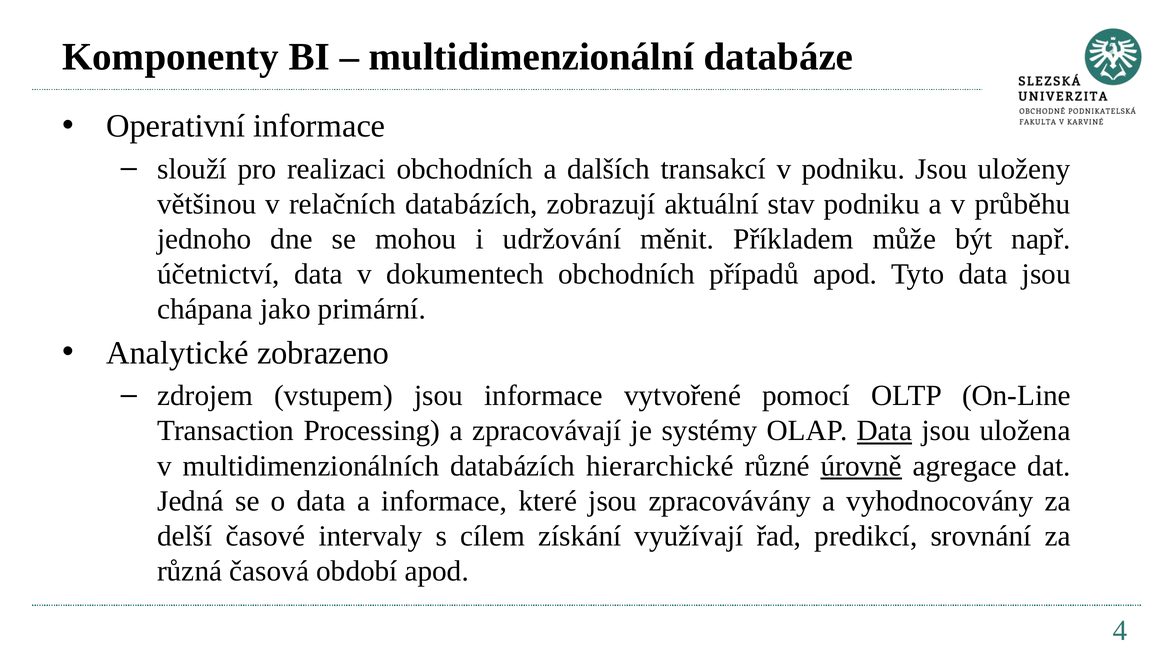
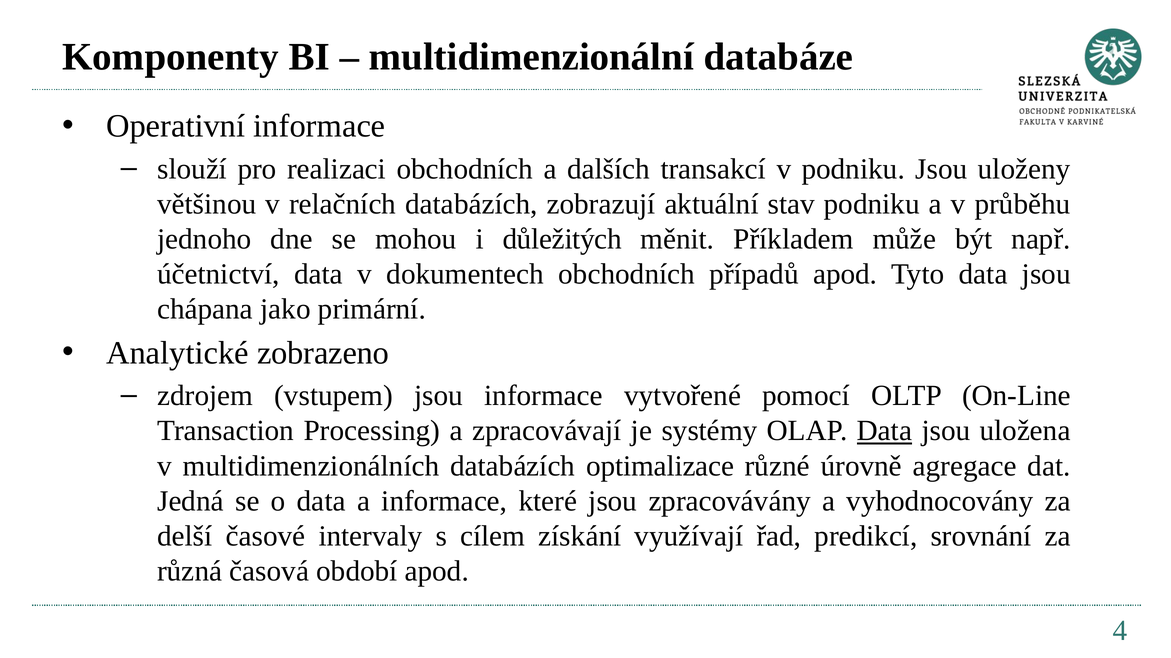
udržování: udržování -> důležitých (562, 239)
hierarchické: hierarchické -> optimalizace (660, 466)
úrovně underline: present -> none (861, 466)
